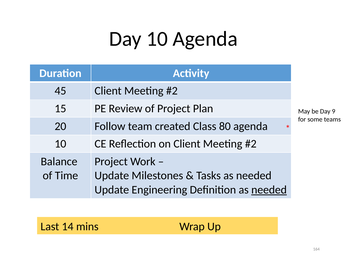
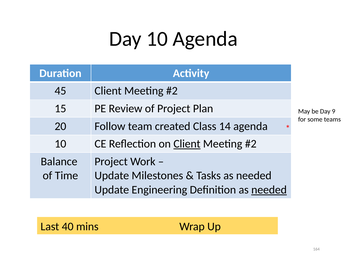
80: 80 -> 14 (225, 126)
Client underline: none -> present (187, 143)
14: 14 -> 40 (68, 226)
